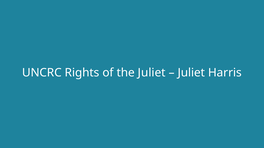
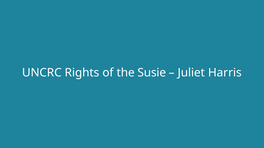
the Juliet: Juliet -> Susie (152, 73)
